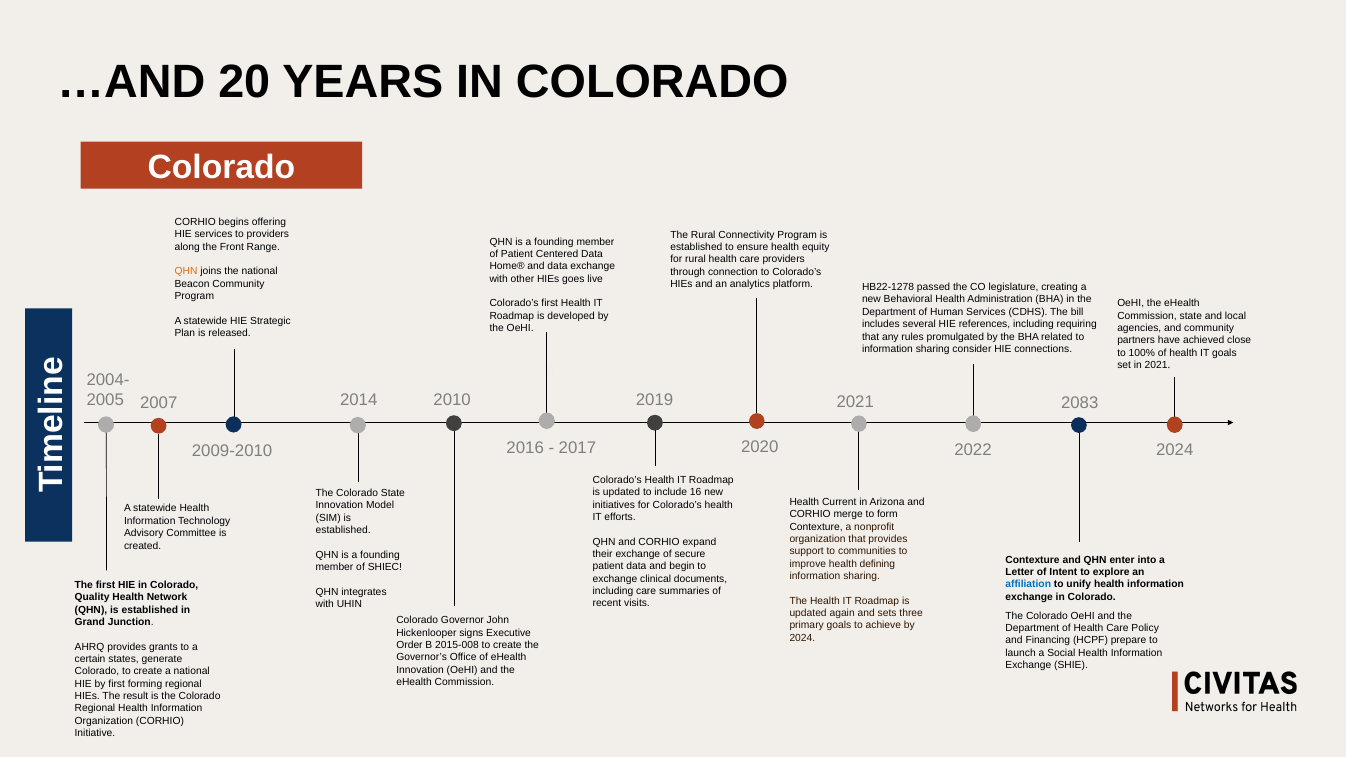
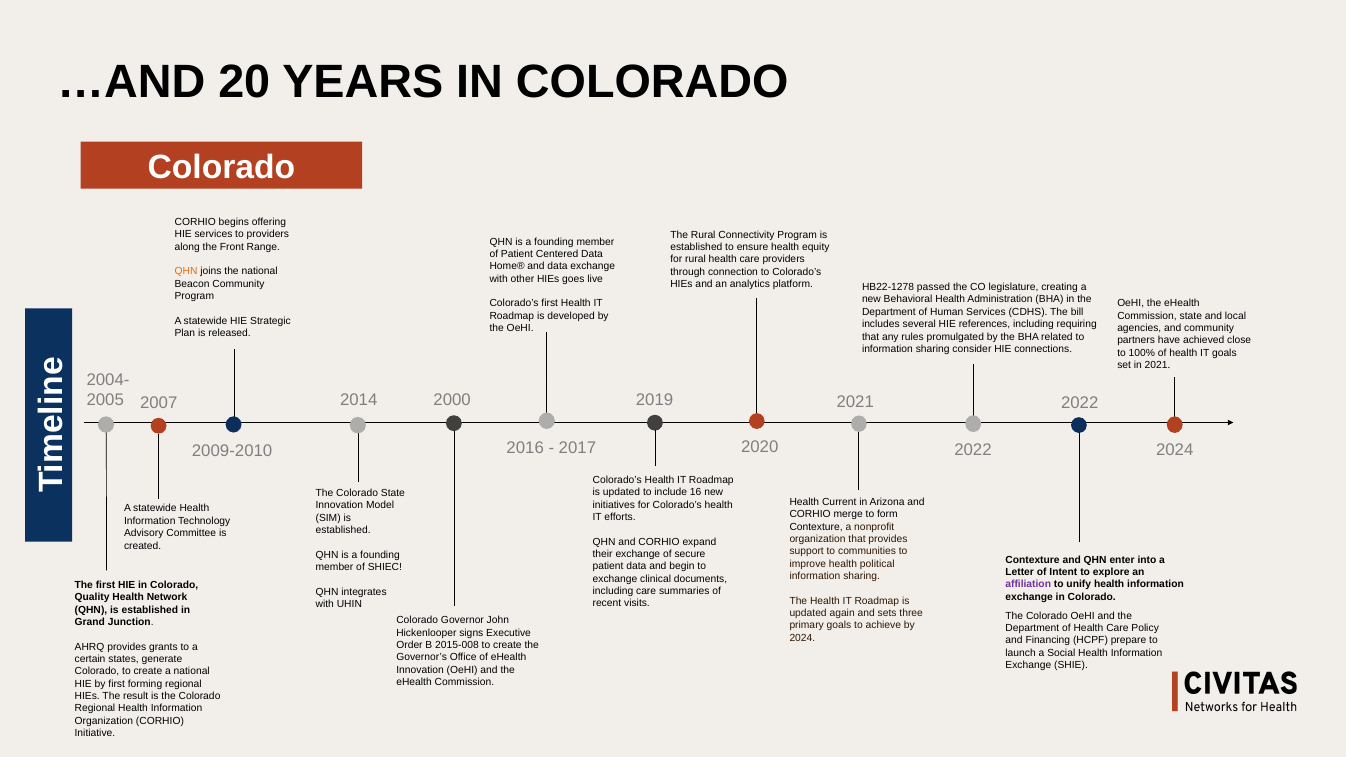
2010: 2010 -> 2000 (452, 400)
2083: 2083 -> 2022 (1080, 403)
defining: defining -> political (877, 564)
affiliation colour: blue -> purple (1028, 585)
